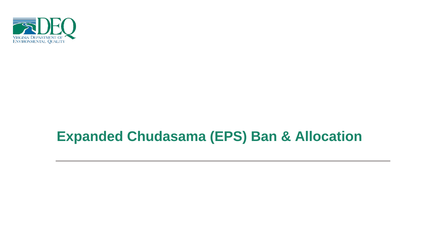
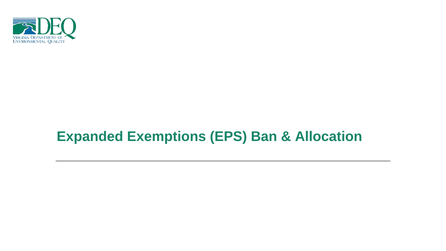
Chudasama: Chudasama -> Exemptions (167, 137)
